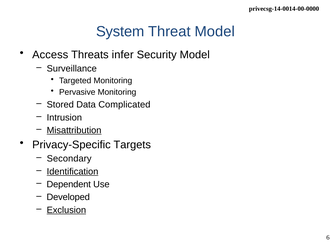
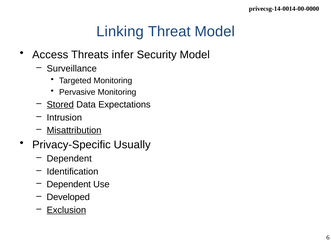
System: System -> Linking (120, 32)
Stored underline: none -> present (60, 105)
Complicated: Complicated -> Expectations (124, 105)
Targets: Targets -> Usually (132, 145)
Secondary: Secondary -> Dependent (69, 159)
Identification underline: present -> none (73, 172)
